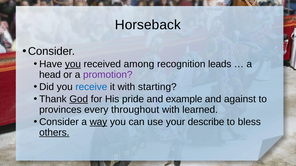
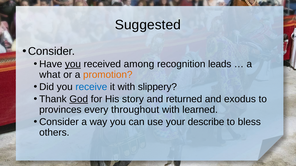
Horseback: Horseback -> Suggested (148, 25)
head: head -> what (50, 75)
promotion colour: purple -> orange (108, 75)
starting: starting -> slippery (157, 87)
pride: pride -> story (133, 99)
example: example -> returned (184, 99)
against: against -> exodus (240, 99)
way underline: present -> none (98, 122)
others underline: present -> none (54, 133)
